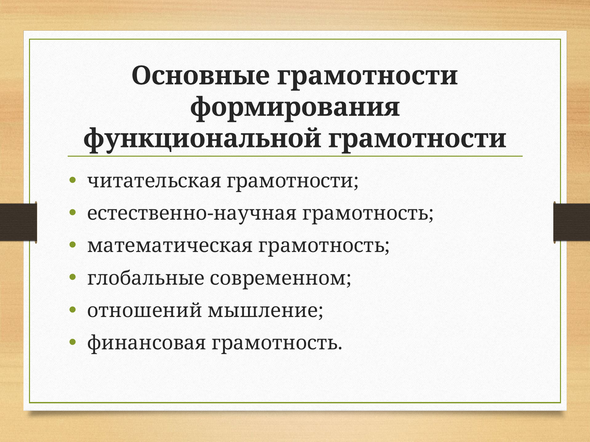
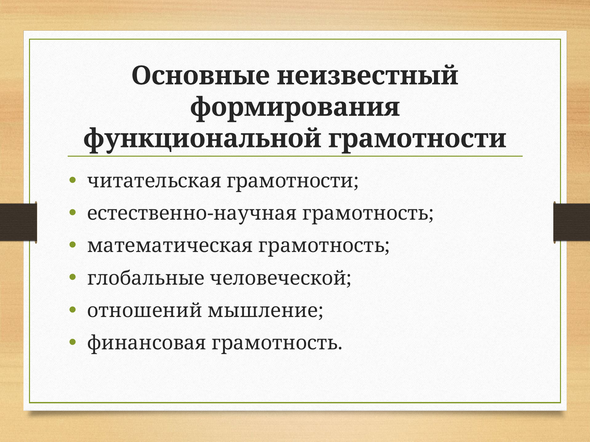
Основные грамотности: грамотности -> неизвестный (368, 76)
современном: современном -> человеческой (281, 278)
